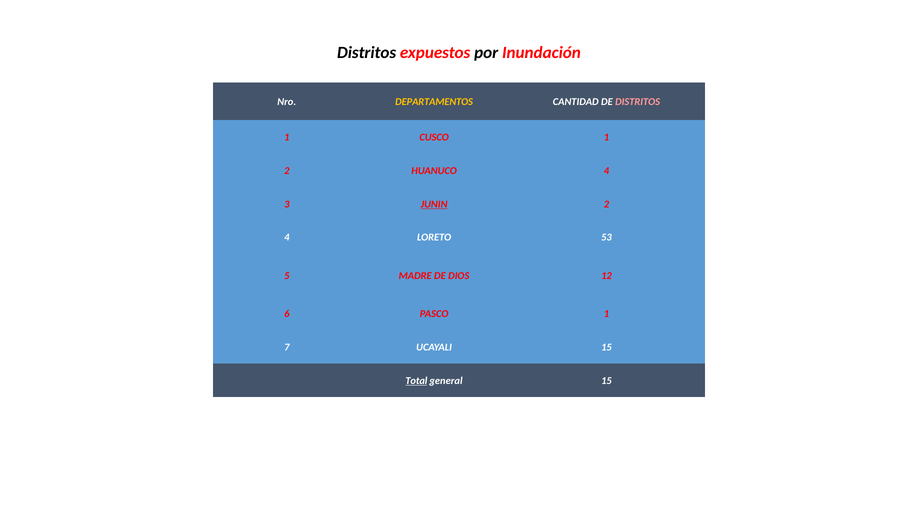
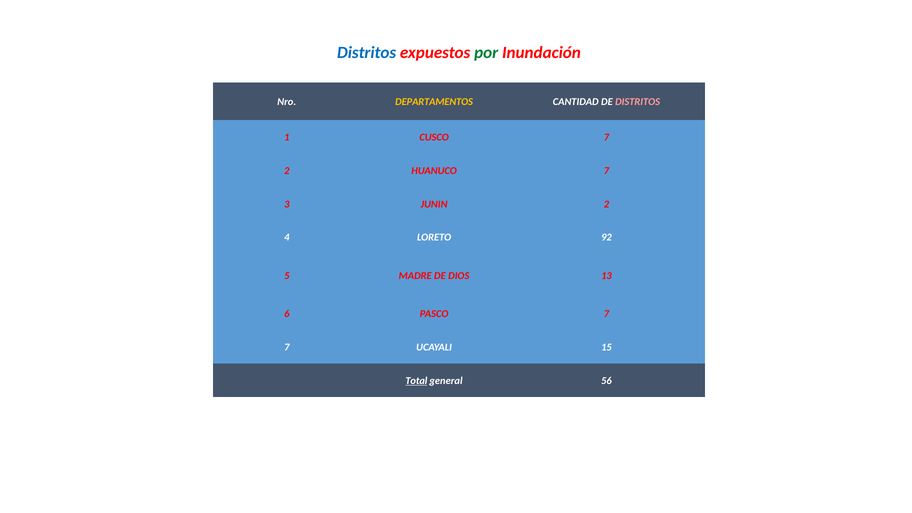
Distritos colour: black -> blue (367, 52)
por colour: black -> green (486, 52)
CUSCO 1: 1 -> 7 (606, 137)
HUANUCO 4: 4 -> 7 (606, 171)
JUNIN underline: present -> none (434, 204)
53: 53 -> 92 (606, 237)
12: 12 -> 13 (606, 276)
PASCO 1: 1 -> 7 (606, 314)
general 15: 15 -> 56 (606, 381)
